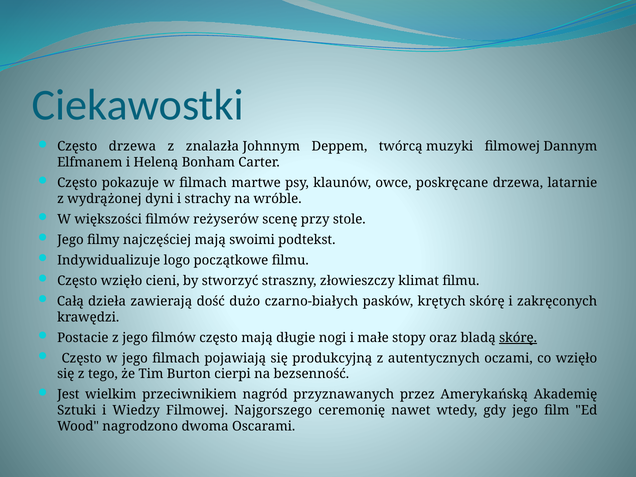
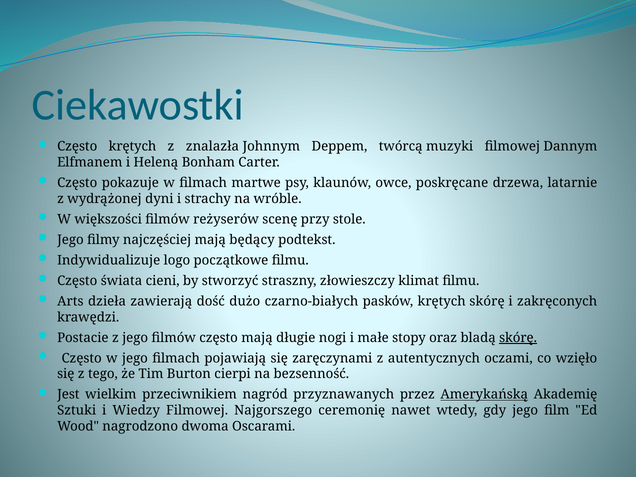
Często drzewa: drzewa -> krętych (133, 147)
swoimi: swoimi -> będący (252, 240)
Często wzięło: wzięło -> świata (121, 281)
Całą: Całą -> Arts (70, 301)
produkcyjną: produkcyjną -> zaręczynami (332, 358)
Amerykańską underline: none -> present (484, 395)
